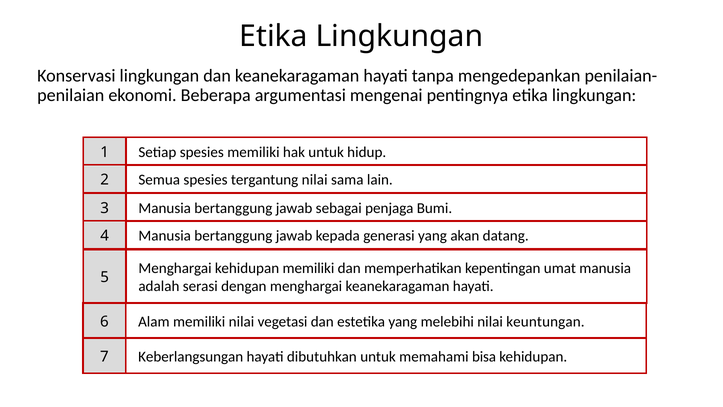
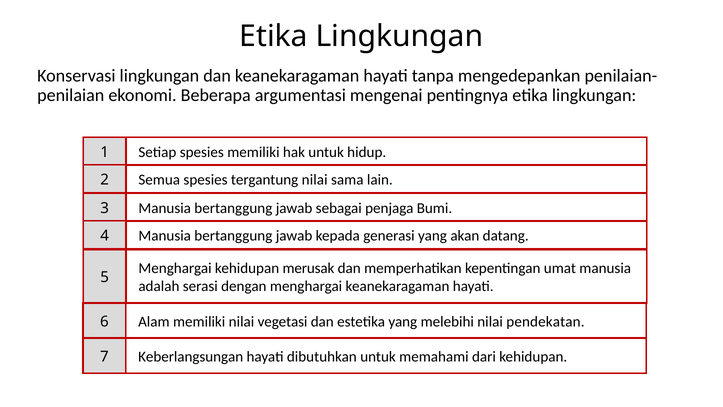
kehidupan memiliki: memiliki -> merusak (308, 268)
keuntungan: keuntungan -> pendekatan (545, 321)
bisa: bisa -> dari (484, 356)
